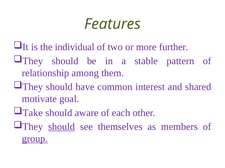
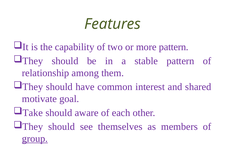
individual: individual -> capability (75, 47)
more further: further -> pattern (174, 47)
should underline: present -> none (62, 127)
